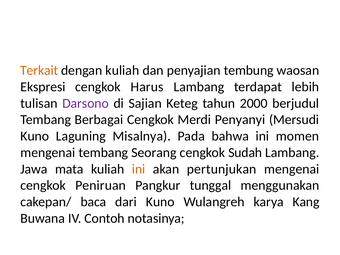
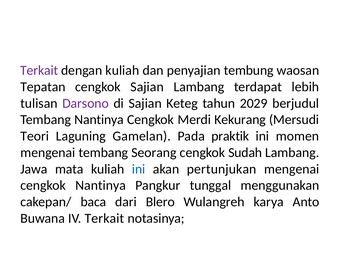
Terkait colour: orange -> purple (39, 70)
Ekspresi: Ekspresi -> Tepatan (43, 87)
cengkok Harus: Harus -> Sajian (147, 87)
2000: 2000 -> 2029 (254, 103)
Tembang Berbagai: Berbagai -> Nantinya (99, 120)
Penyanyi: Penyanyi -> Kekurang (240, 120)
Kuno: Kuno -> Teori (35, 136)
Misalnya: Misalnya -> Gamelan (142, 136)
bahwa: bahwa -> praktik (230, 136)
ini colour: orange -> blue (139, 169)
cengkok Peniruan: Peniruan -> Nantinya (101, 185)
dari Kuno: Kuno -> Blero (160, 202)
Kang: Kang -> Anto (306, 202)
IV Contoh: Contoh -> Terkait (104, 218)
